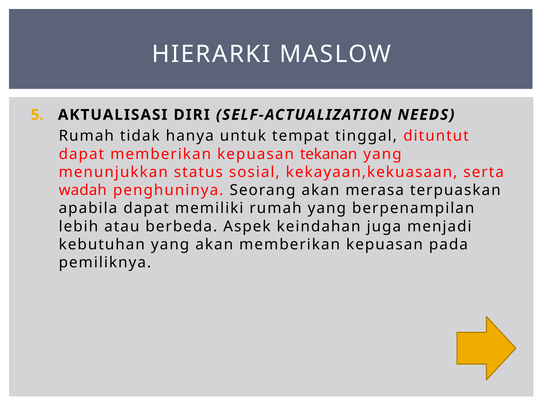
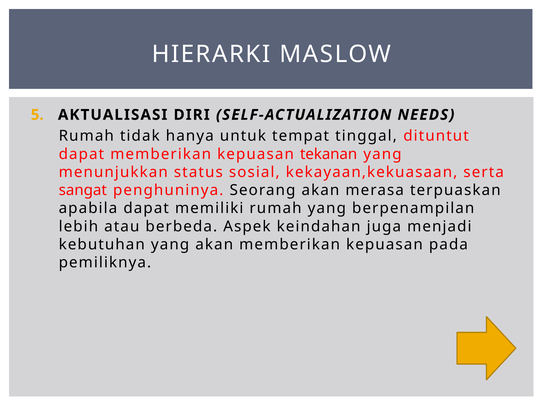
wadah: wadah -> sangat (83, 190)
